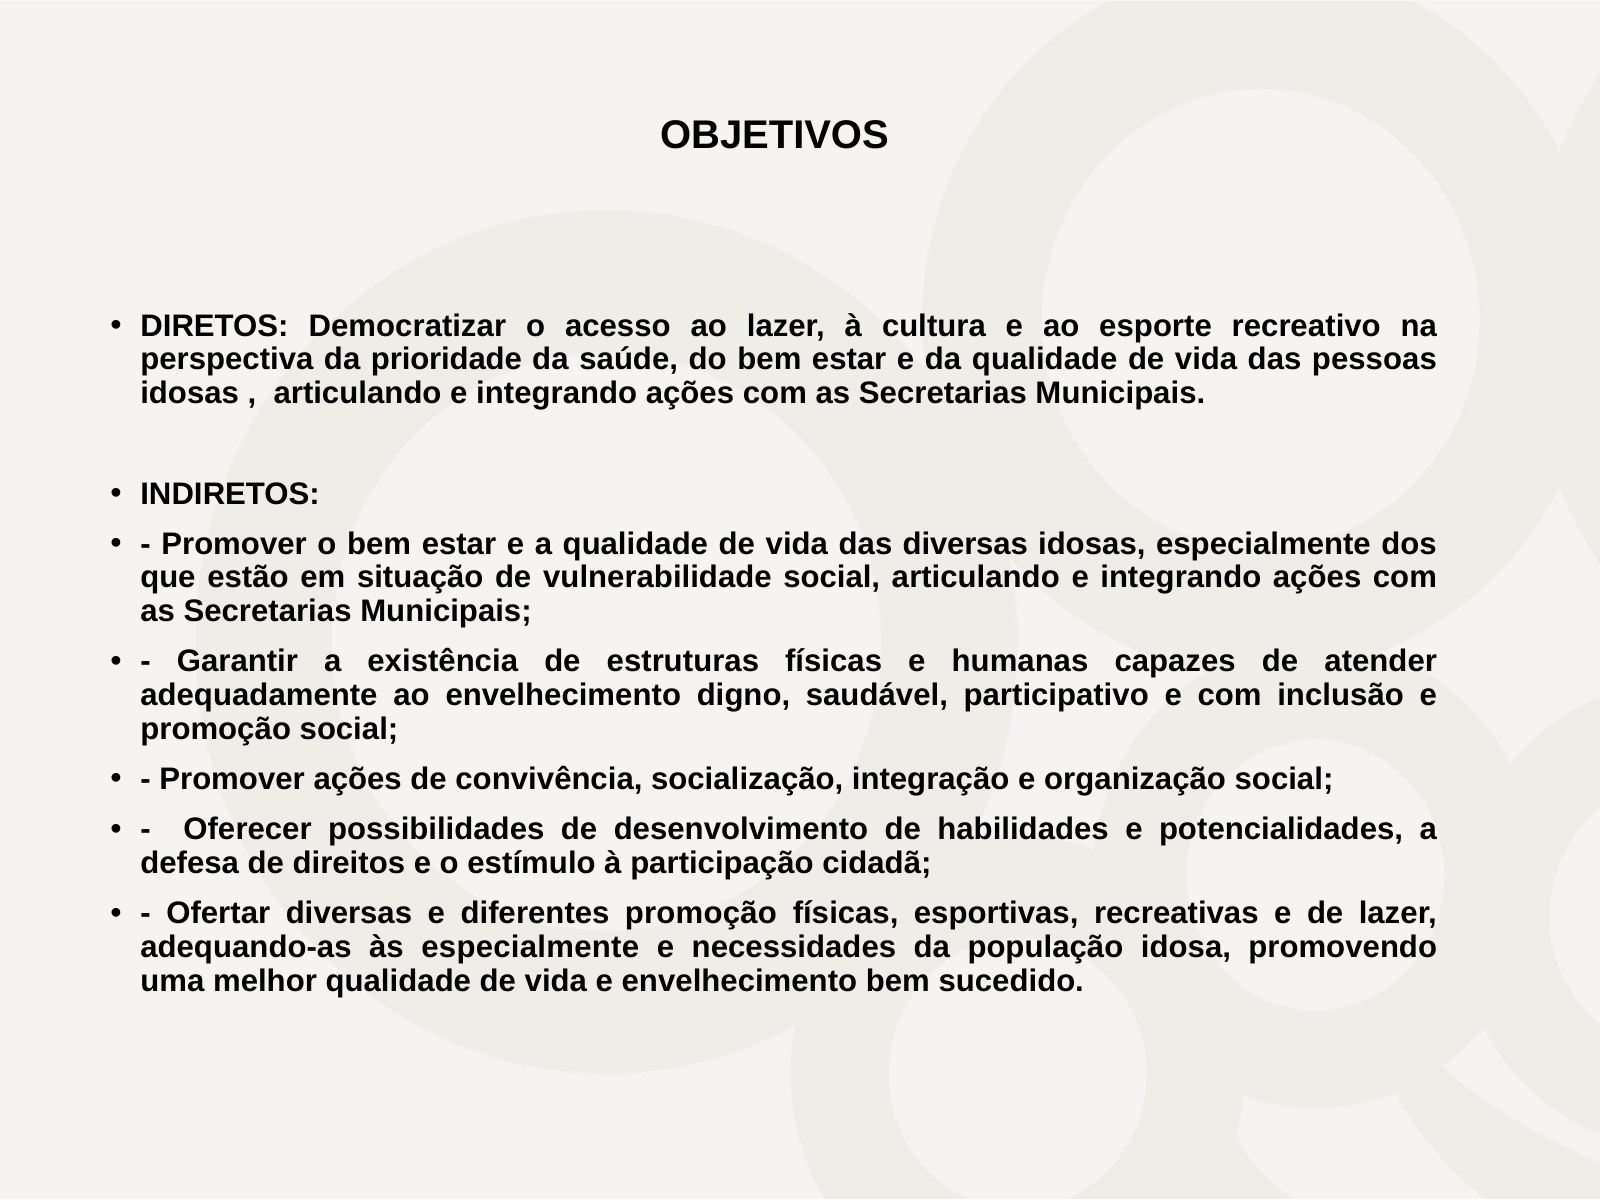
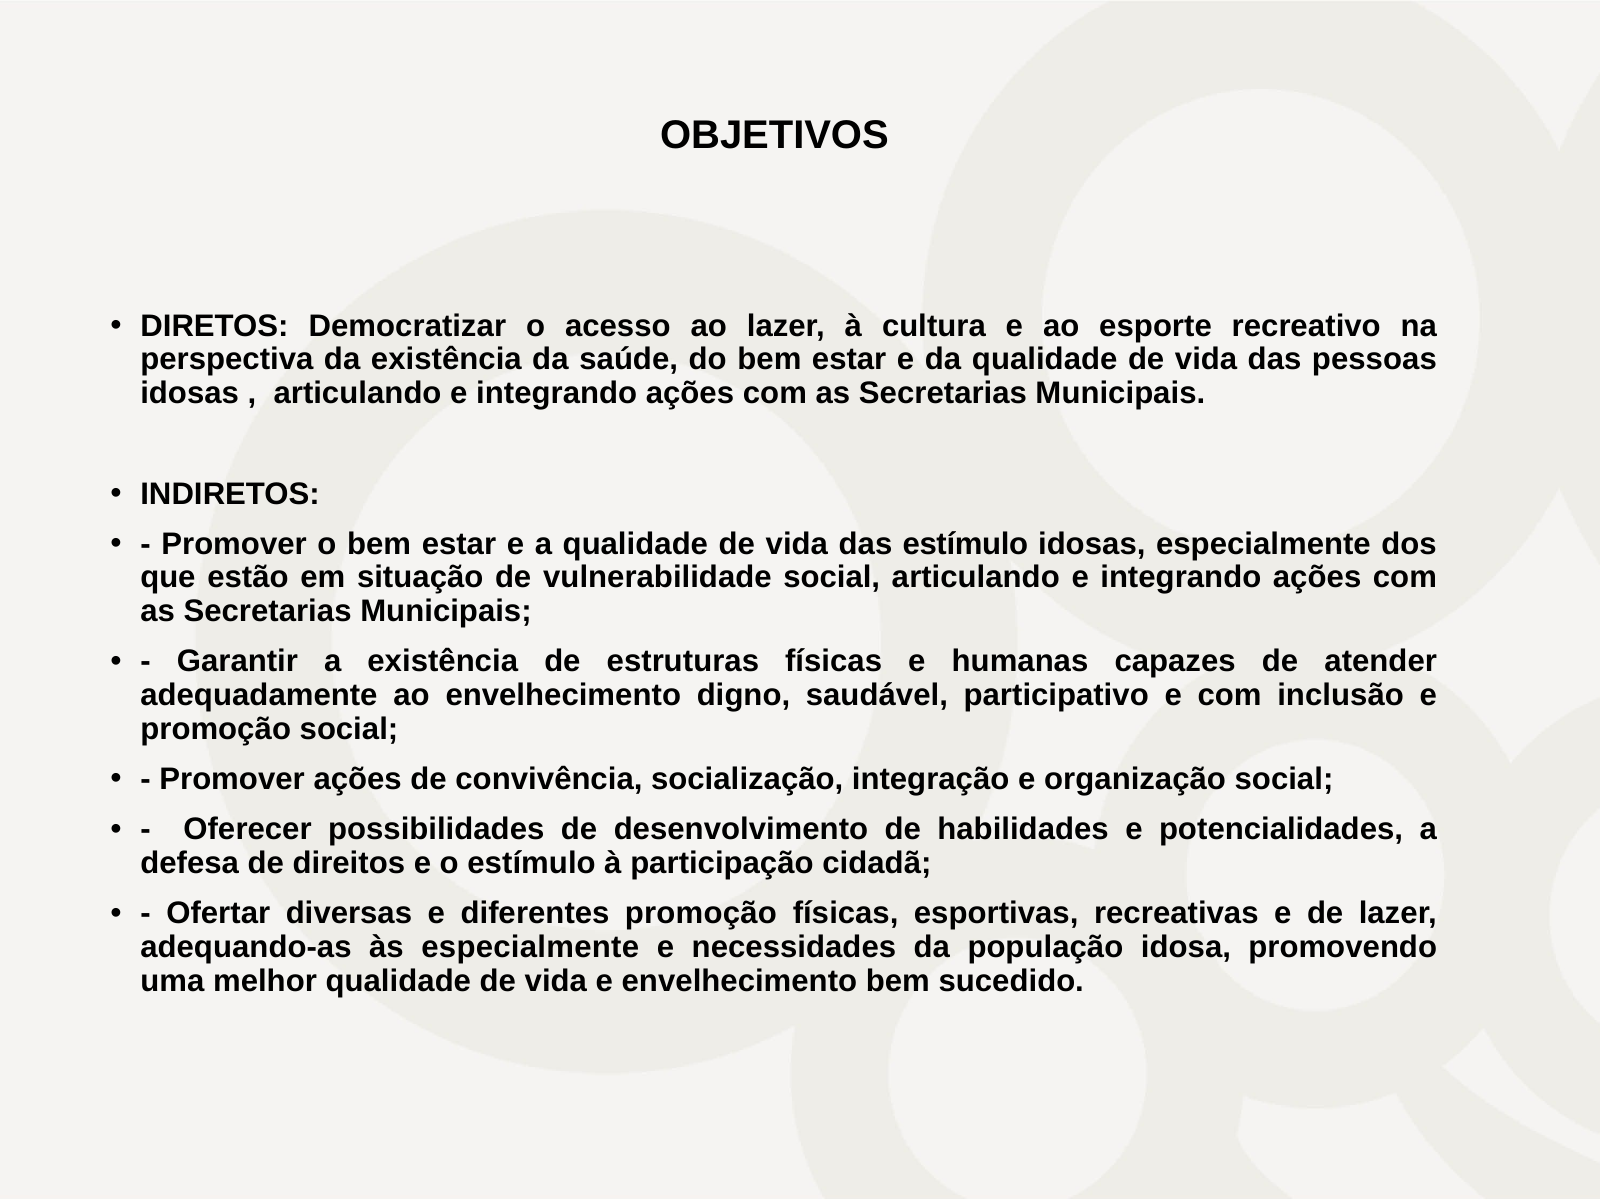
da prioridade: prioridade -> existência (446, 359)
das diversas: diversas -> estímulo (965, 544)
